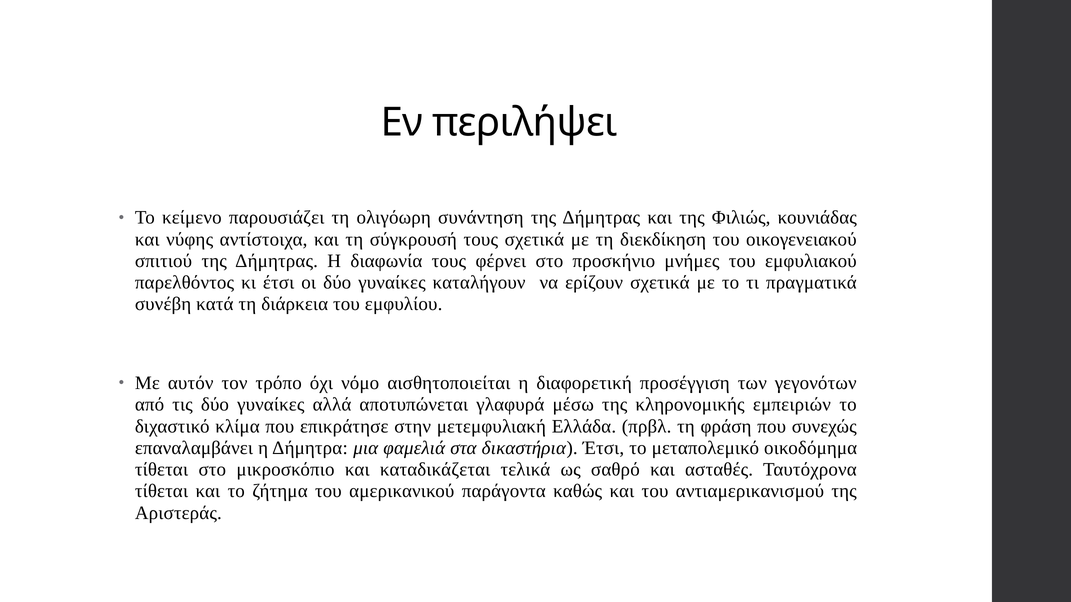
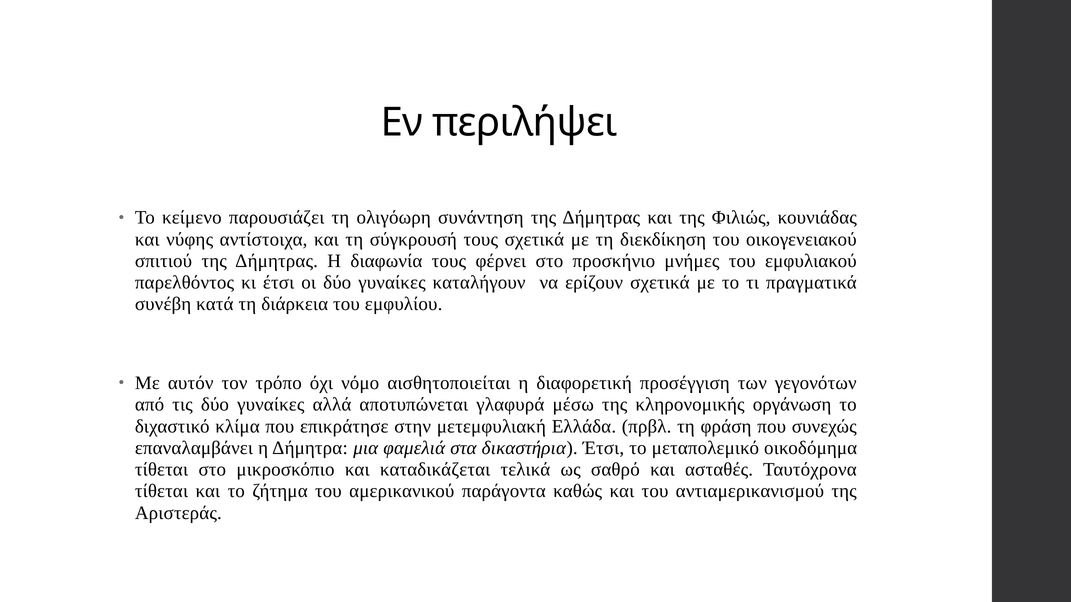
εμπειριών: εμπειριών -> οργάνωση (792, 405)
